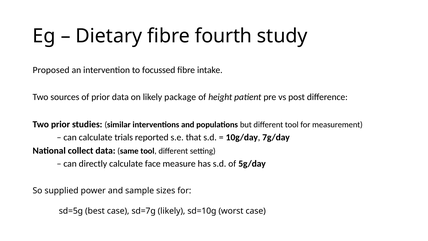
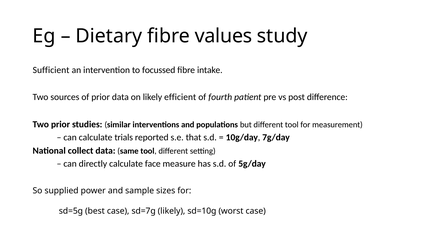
fourth: fourth -> values (223, 36)
Proposed: Proposed -> Sufficient (51, 70)
package: package -> efficient (180, 97)
height: height -> fourth (220, 97)
